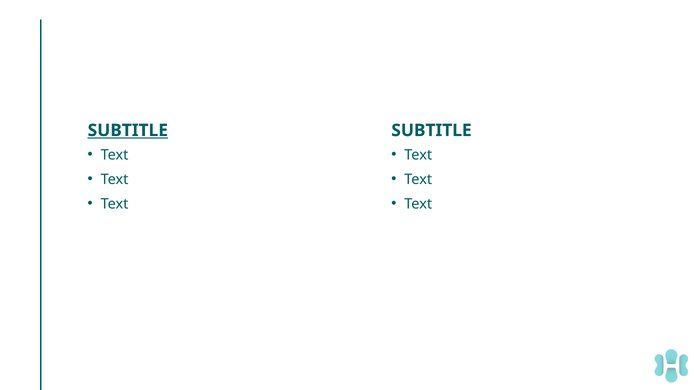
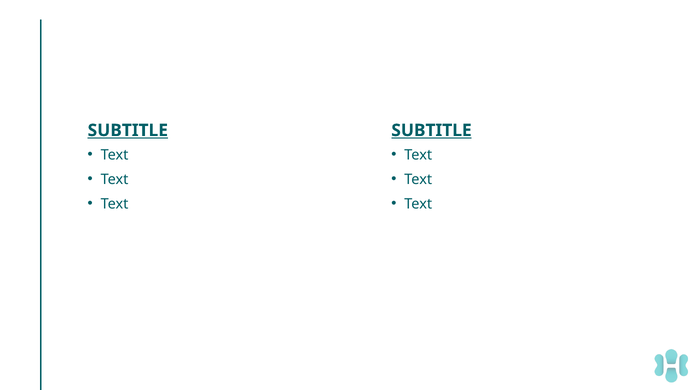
SUBTITLE underline: none -> present (431, 131)
